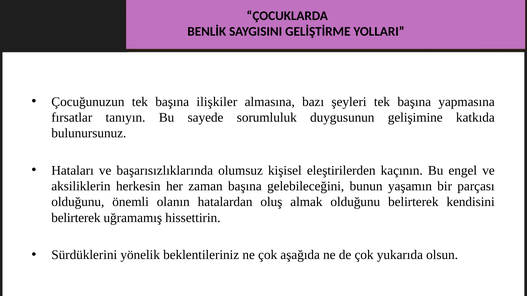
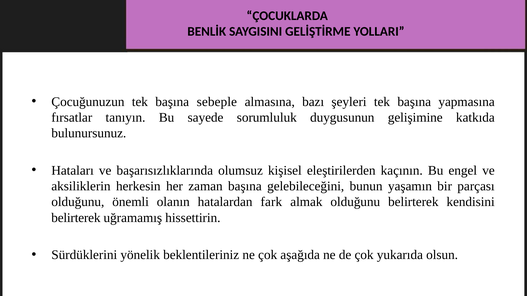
ilişkiler: ilişkiler -> sebeple (217, 102)
oluş: oluş -> fark (271, 202)
